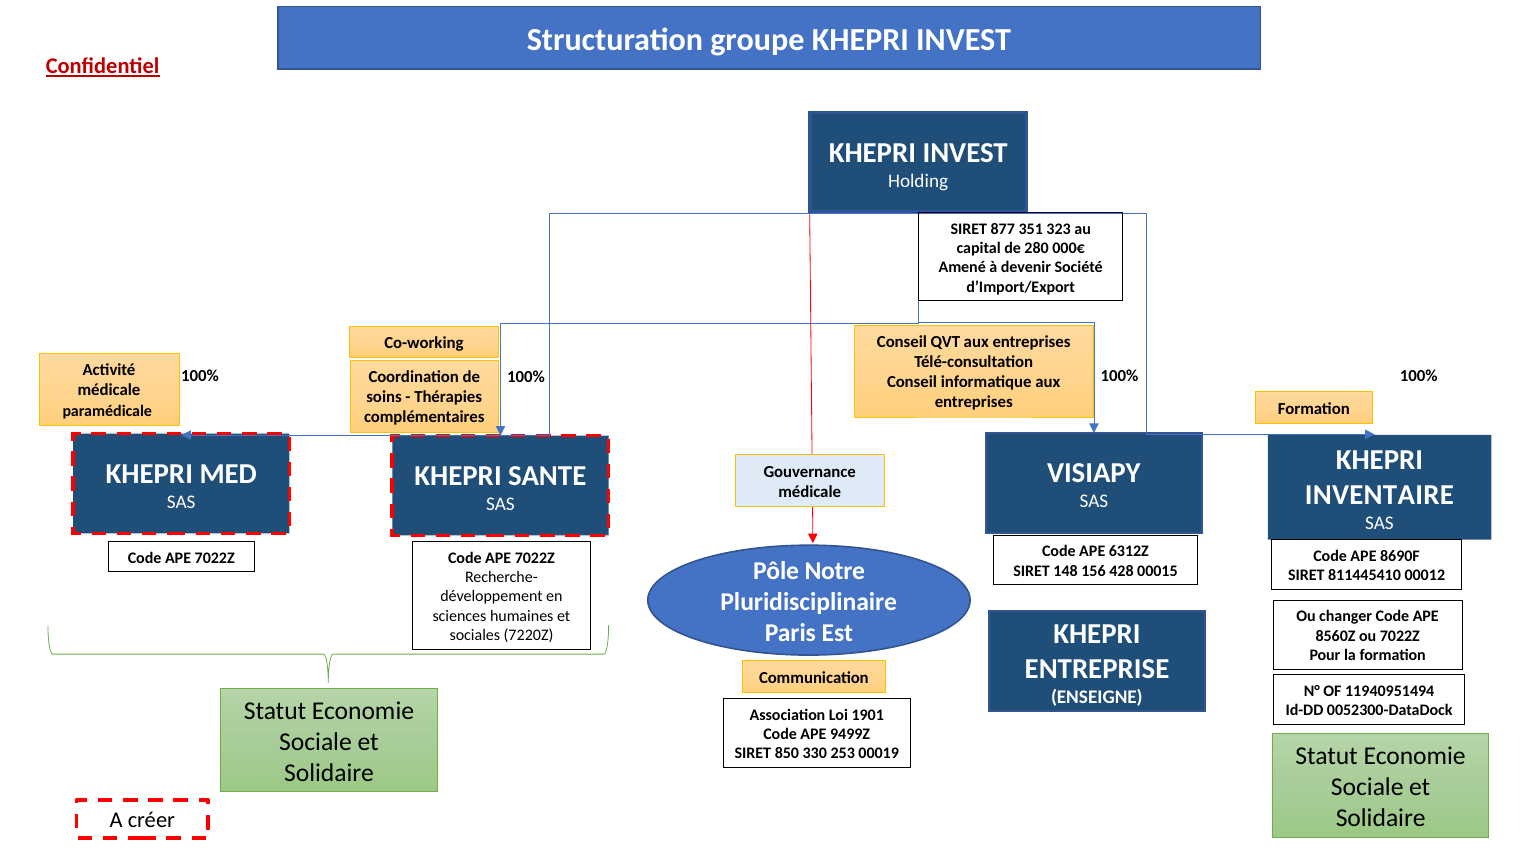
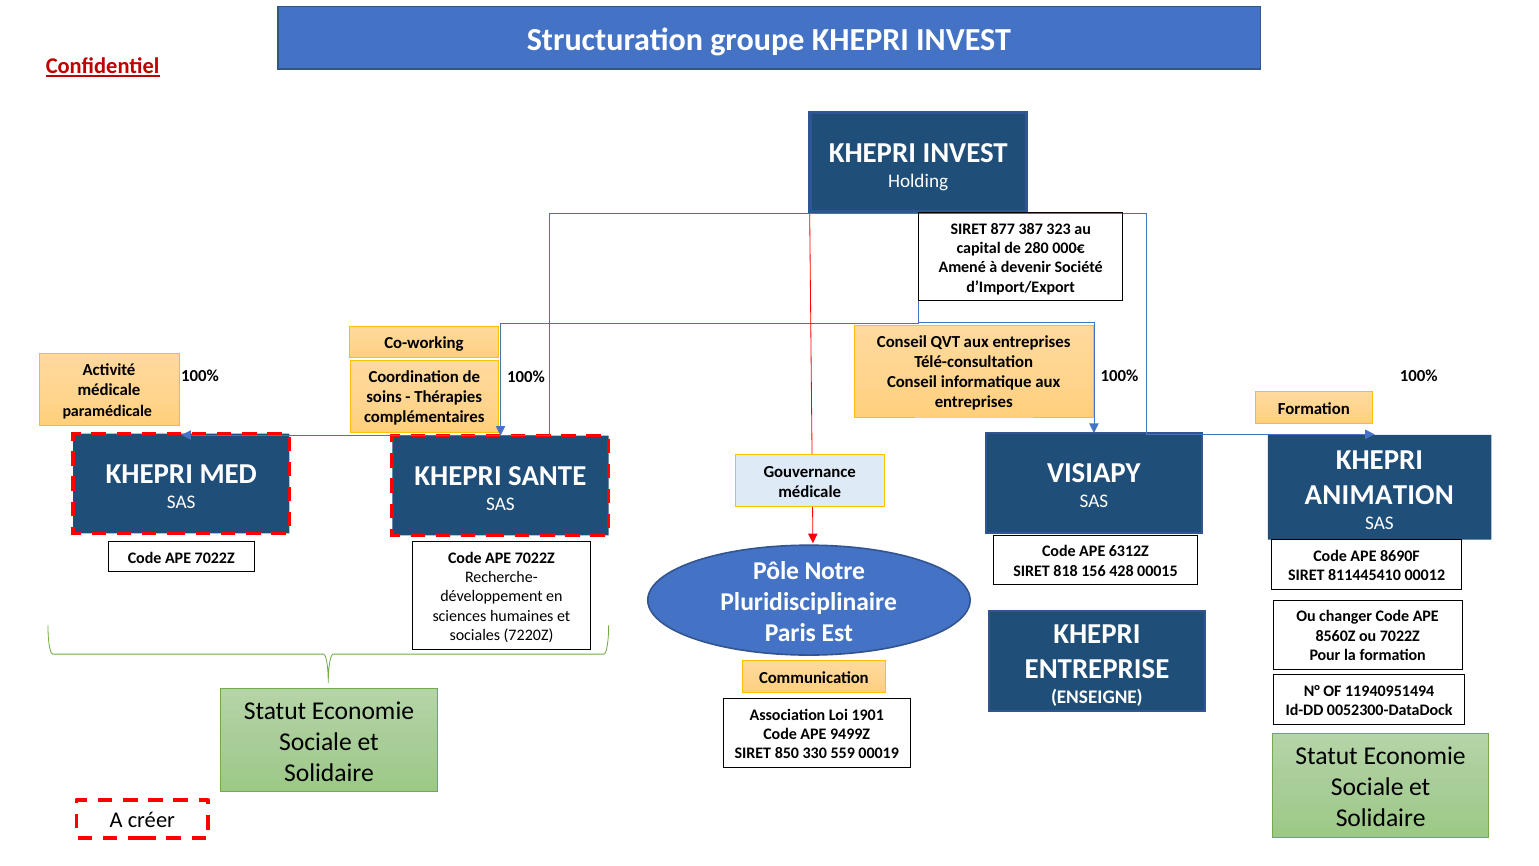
351: 351 -> 387 (1031, 229)
INVENTAIRE: INVENTAIRE -> ANIMATION (1379, 495)
148: 148 -> 818 (1066, 571)
253: 253 -> 559 (843, 753)
